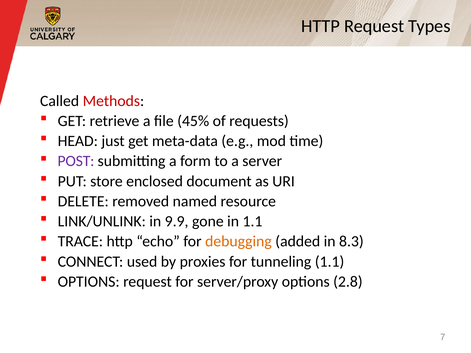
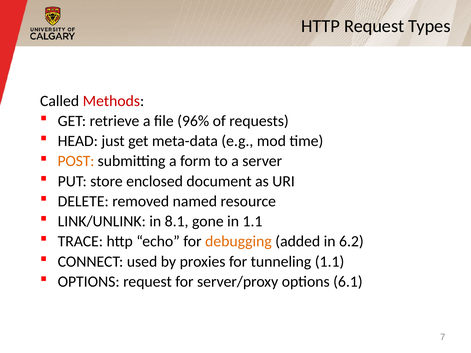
45%: 45% -> 96% (193, 121)
POST colour: purple -> orange (76, 161)
9.9: 9.9 -> 8.1 (177, 222)
8.3: 8.3 -> 6.2 (351, 242)
2.8: 2.8 -> 6.1 (348, 282)
